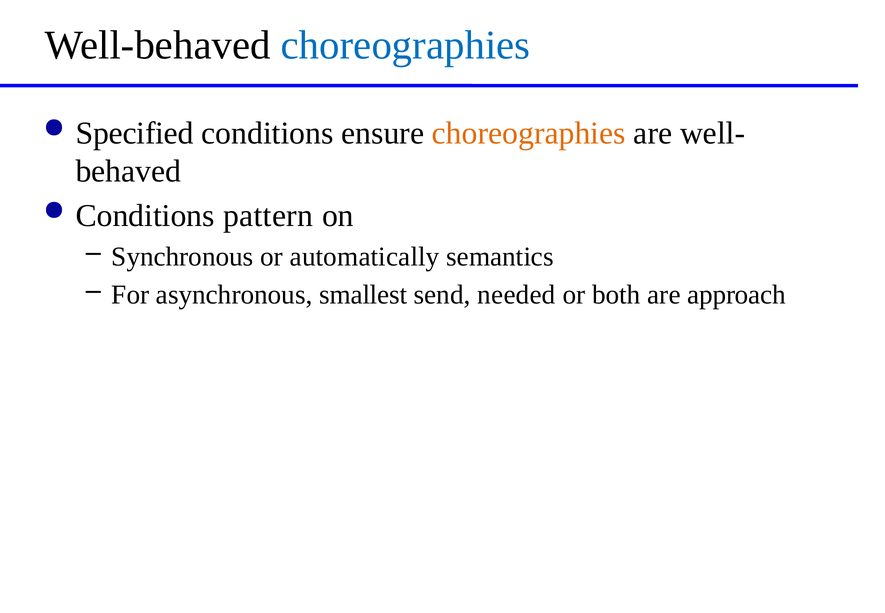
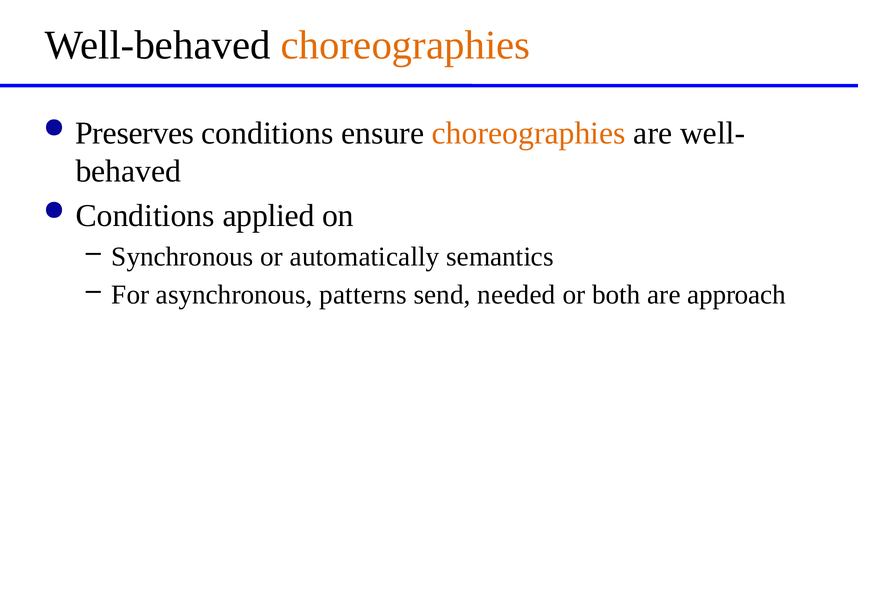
choreographies colour: blue -> orange (406, 45)
Specified: Specified -> Preserves (135, 133)
pattern: pattern -> applied (269, 216)
smallest: smallest -> patterns (363, 295)
